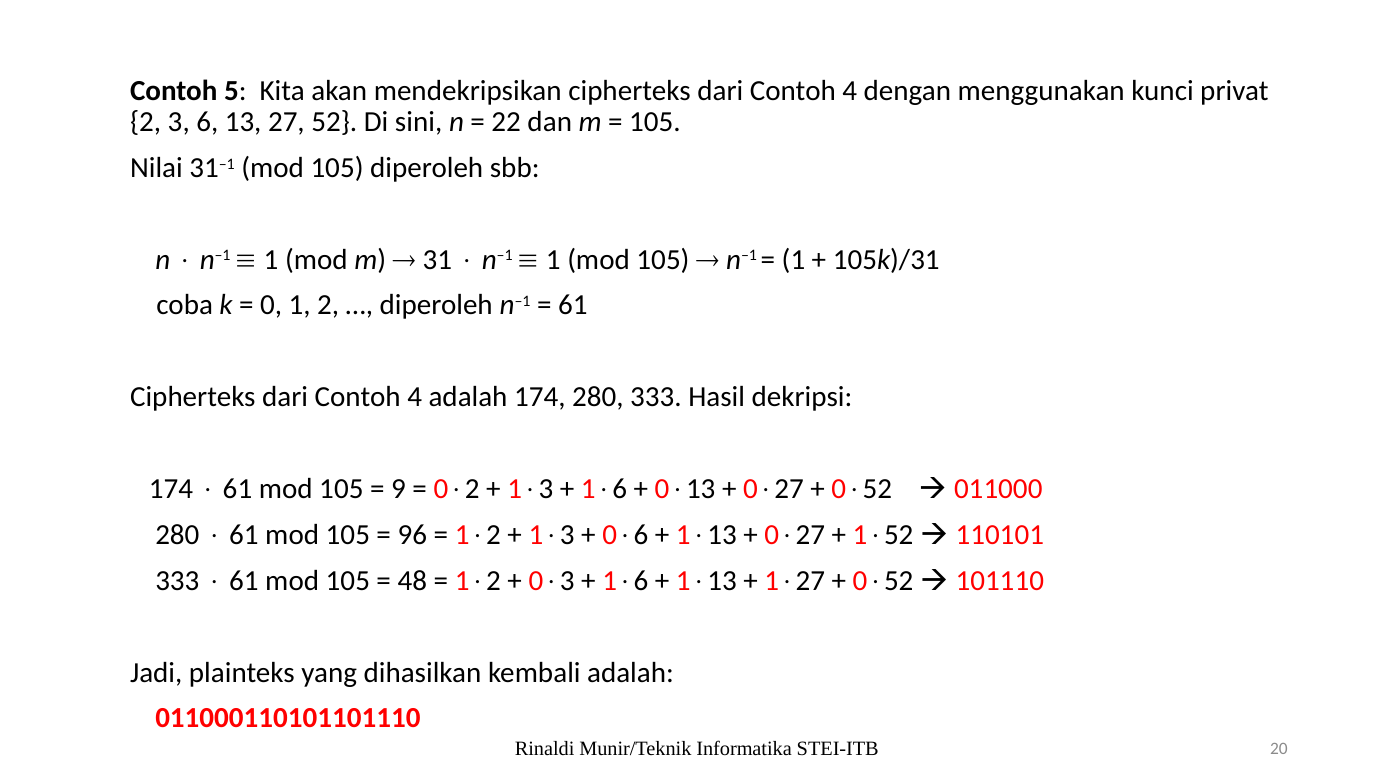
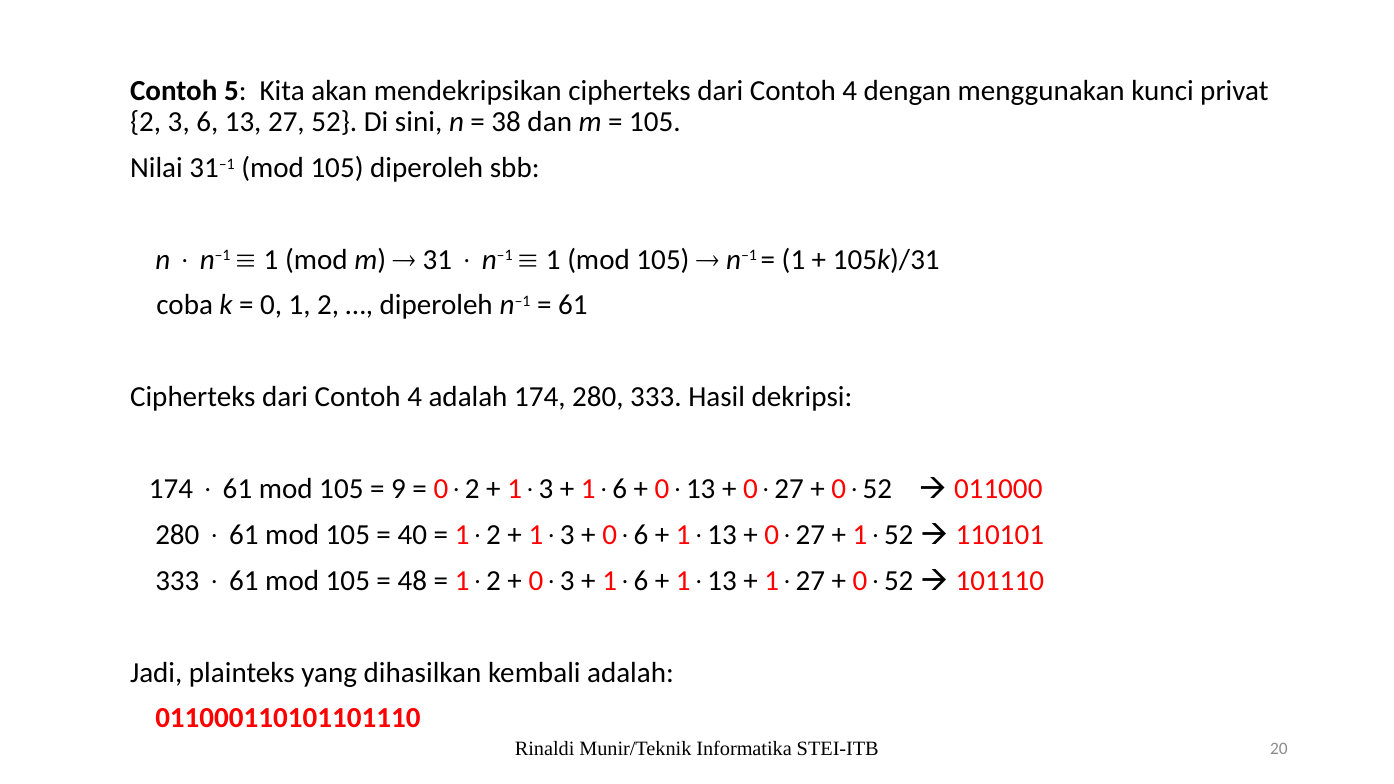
22: 22 -> 38 (506, 122)
96: 96 -> 40 (412, 535)
